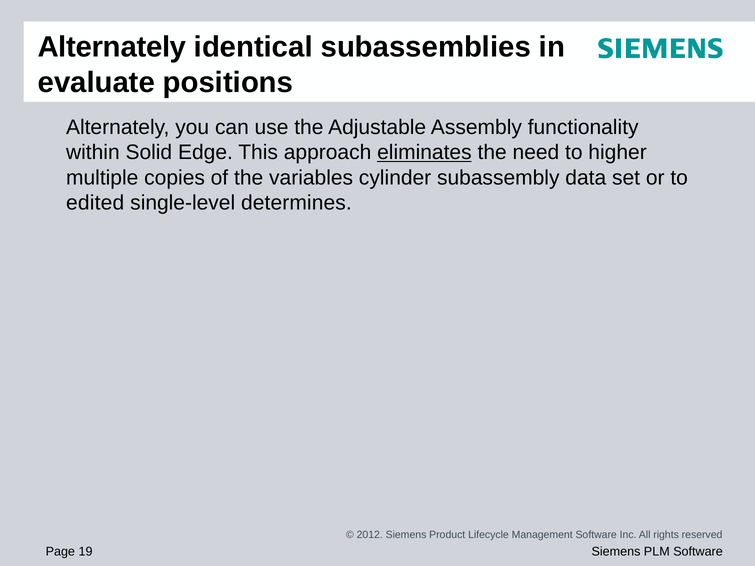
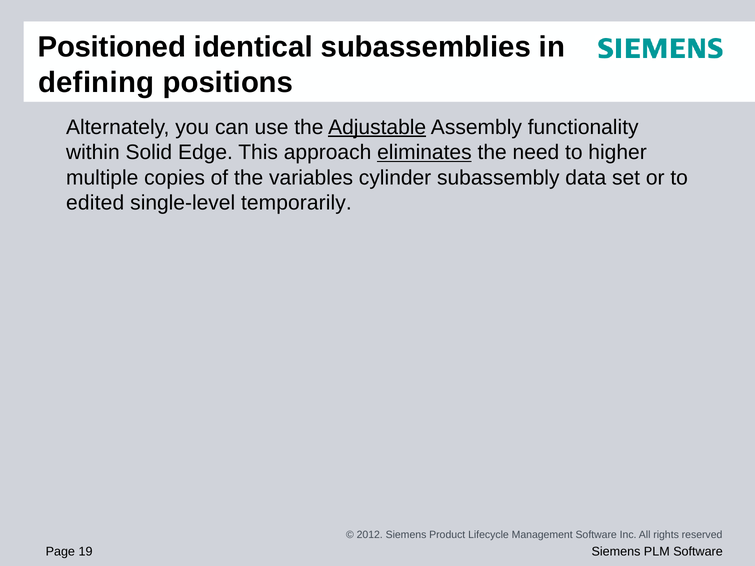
Alternately: Alternately -> Positioned (112, 47)
evaluate: evaluate -> defining (96, 83)
Adjustable underline: none -> present (377, 127)
determines: determines -> temporarily (296, 203)
